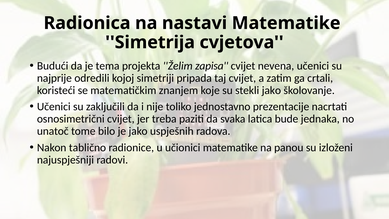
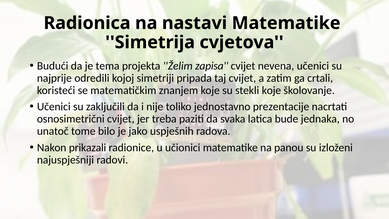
stekli jako: jako -> koje (271, 90)
tablično: tablično -> prikazali (88, 147)
